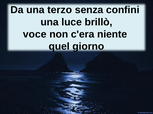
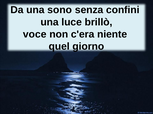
terzo: terzo -> sono (60, 10)
